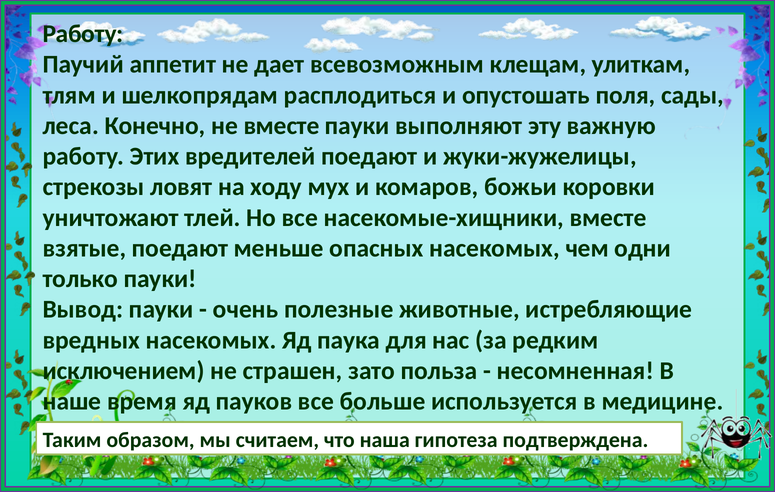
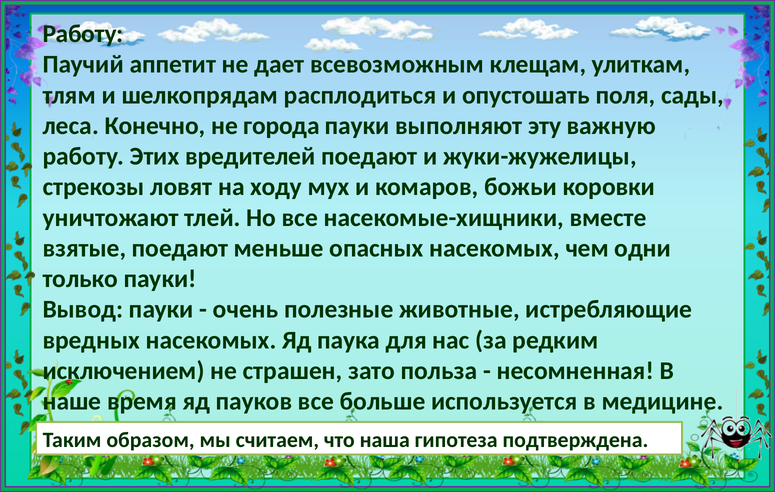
не вместе: вместе -> города (282, 126)
